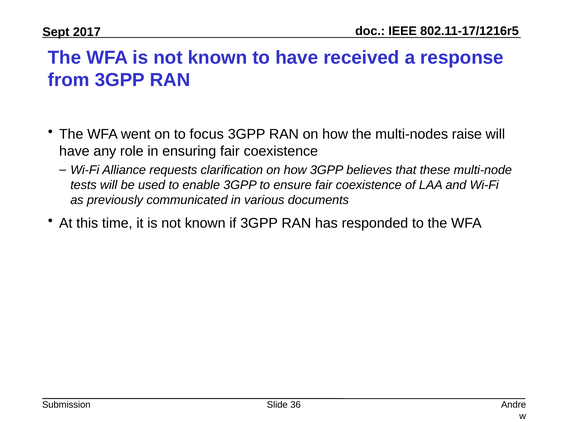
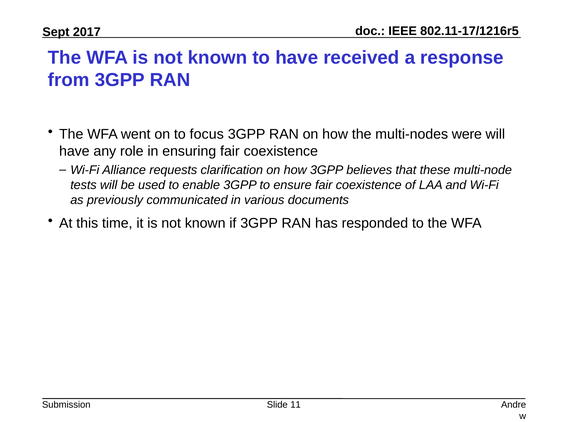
raise: raise -> were (467, 134)
36: 36 -> 11 (296, 405)
